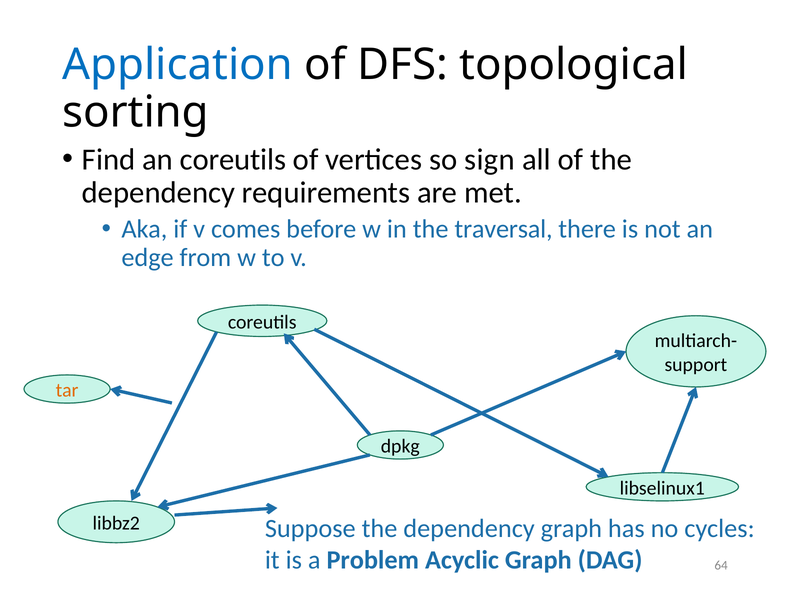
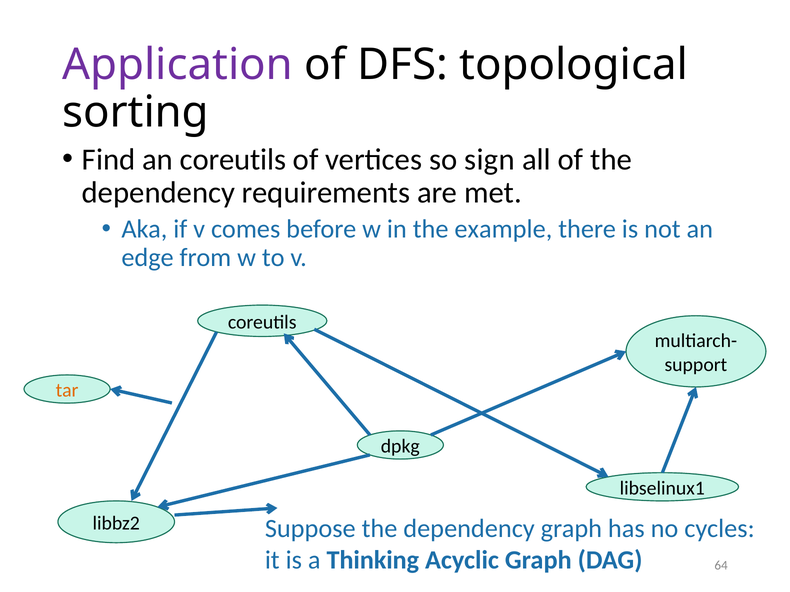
Application colour: blue -> purple (178, 65)
traversal: traversal -> example (503, 229)
Problem: Problem -> Thinking (373, 560)
